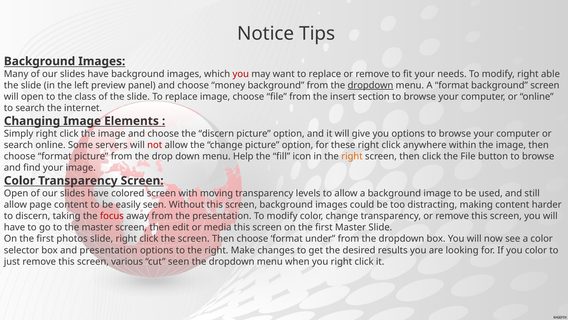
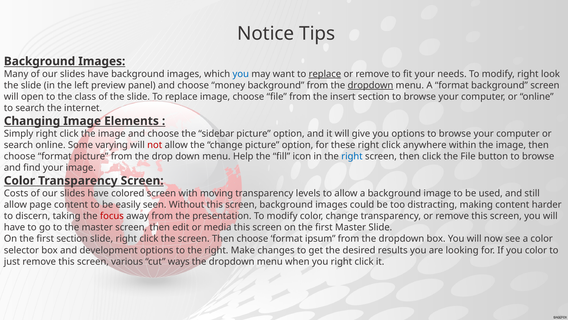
you colour: red -> blue (241, 74)
replace underline: none -> present (325, 74)
able: able -> look (550, 74)
the discern: discern -> sidebar (216, 133)
servers: servers -> varying (112, 145)
right colour: orange -> blue (352, 156)
Open: Open -> Costs (16, 193)
first photos: photos -> section (72, 238)
under: under -> ipsum (320, 238)
and presentation: presentation -> development (109, 250)
cut seen: seen -> ways (179, 261)
